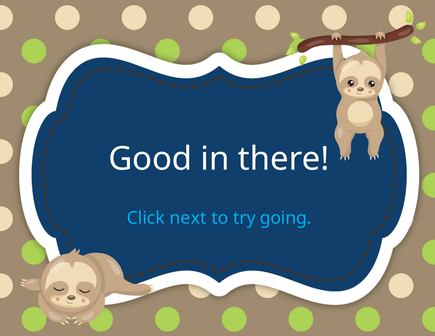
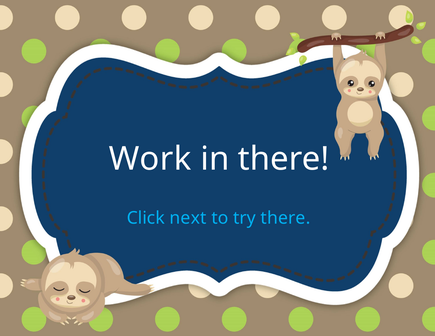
Good: Good -> Work (150, 159)
try going: going -> there (285, 218)
